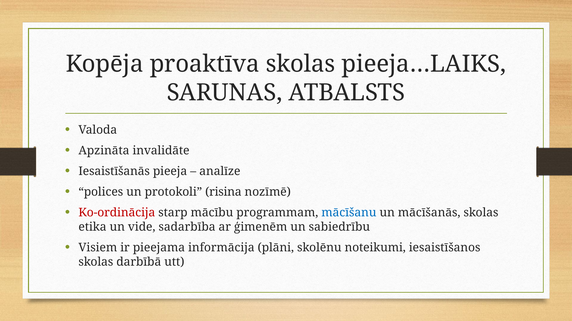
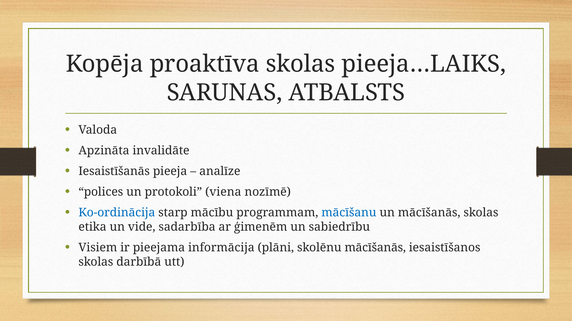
risina: risina -> viena (223, 192)
Ko-ordinācija colour: red -> blue (117, 213)
skolēnu noteikumi: noteikumi -> mācīšanās (375, 248)
